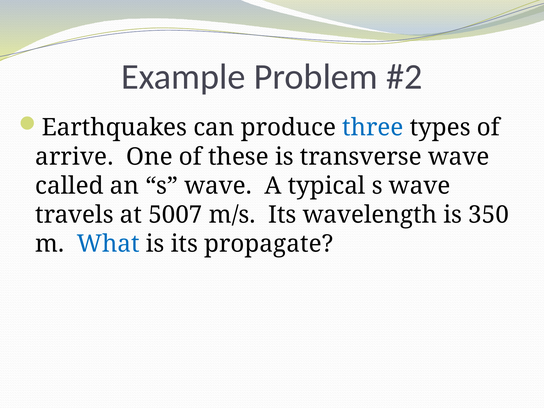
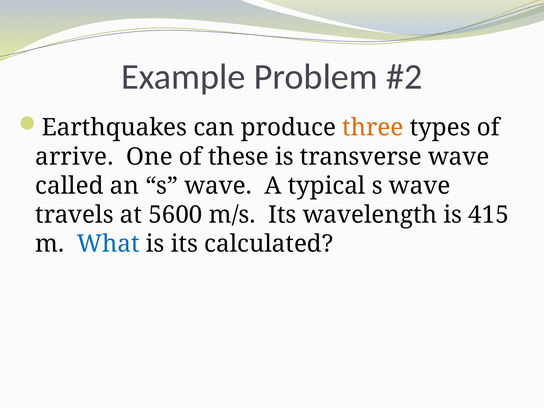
three colour: blue -> orange (373, 128)
5007: 5007 -> 5600 (175, 215)
350: 350 -> 415 (489, 215)
propagate: propagate -> calculated (269, 244)
